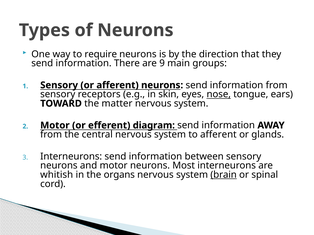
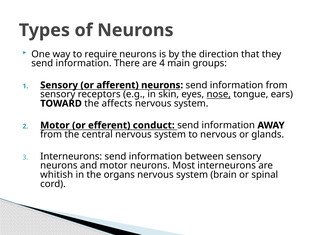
9: 9 -> 4 (162, 63)
matter: matter -> affects (117, 104)
diagram: diagram -> conduct (154, 126)
to afferent: afferent -> nervous (218, 135)
brain underline: present -> none (224, 175)
